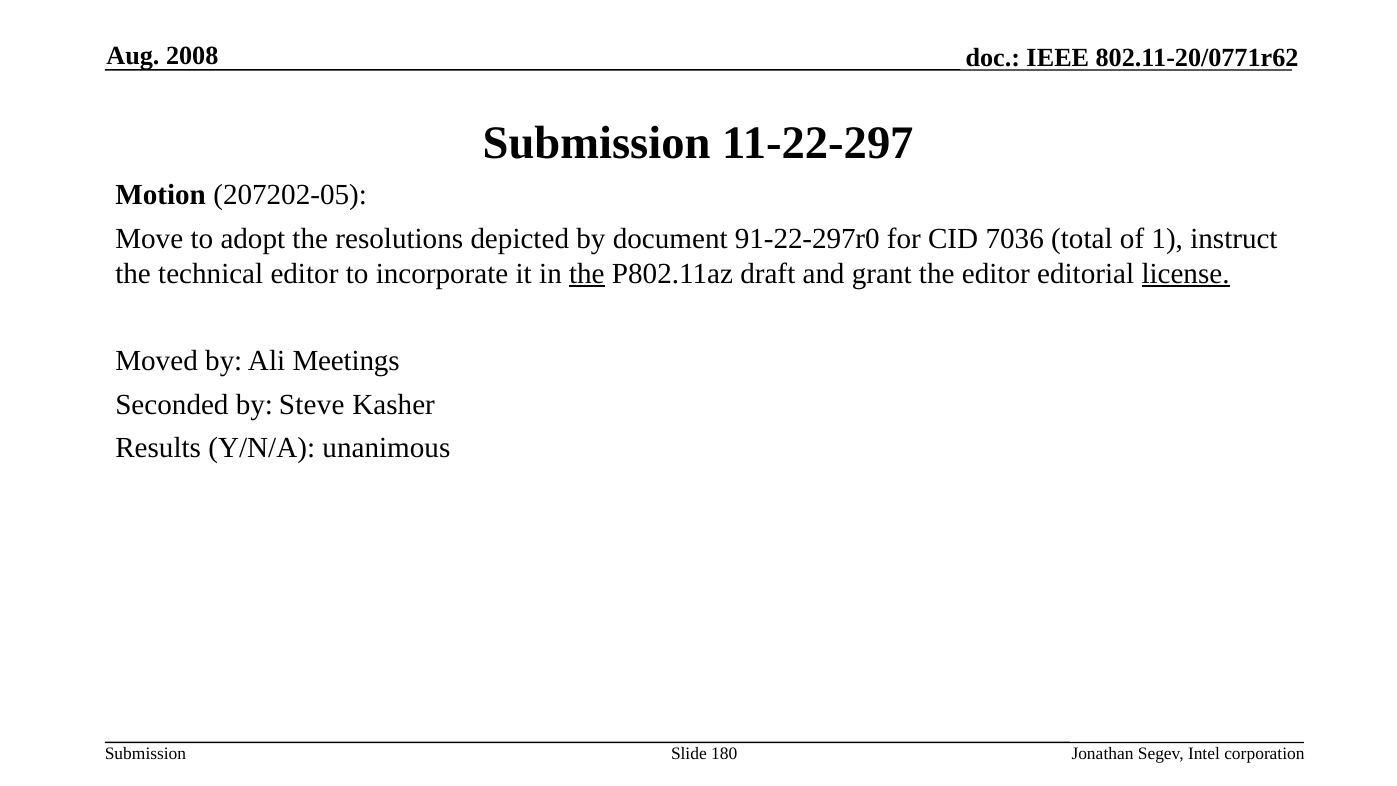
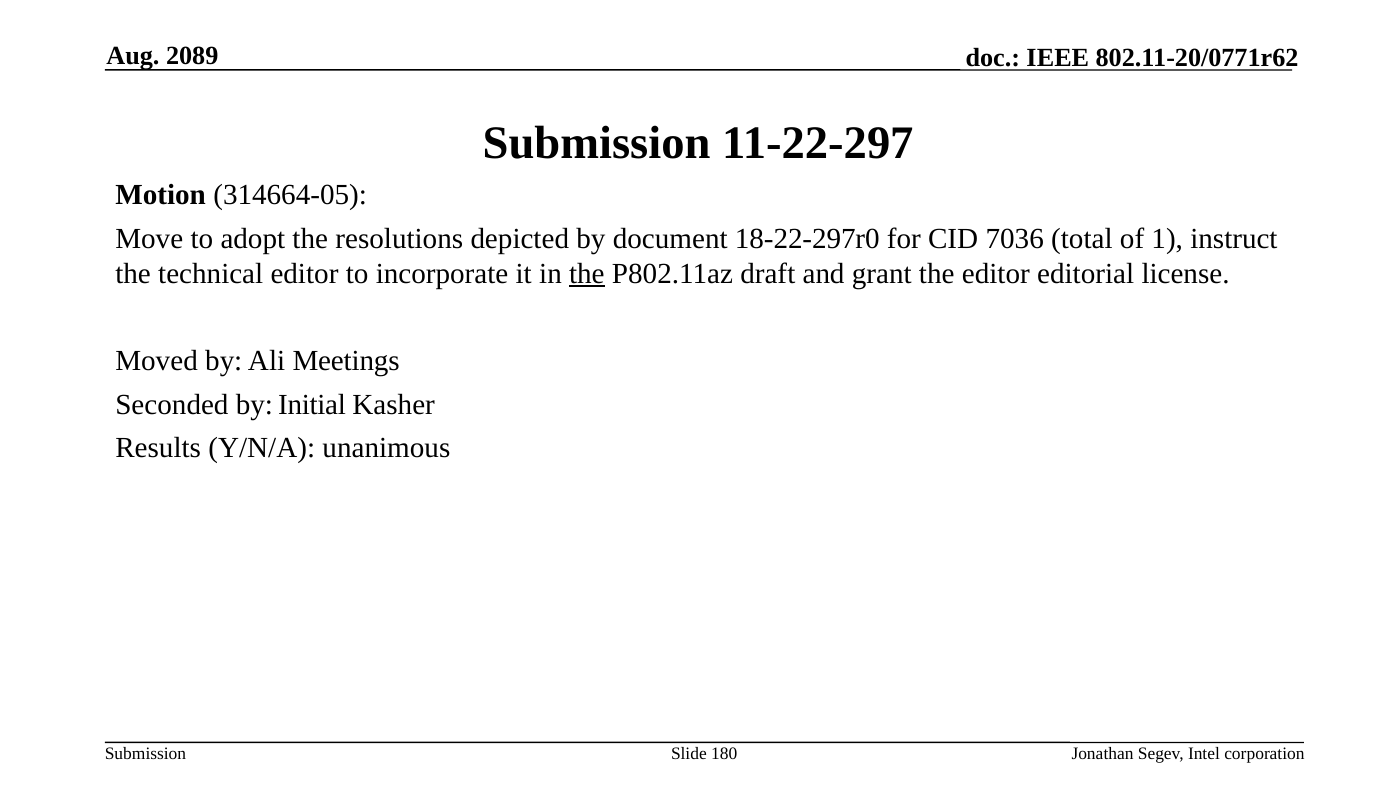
2008: 2008 -> 2089 (192, 56)
207202-05: 207202-05 -> 314664-05 (290, 195)
91-22-297r0: 91-22-297r0 -> 18-22-297r0 (807, 239)
license underline: present -> none (1186, 274)
Steve: Steve -> Initial (312, 405)
